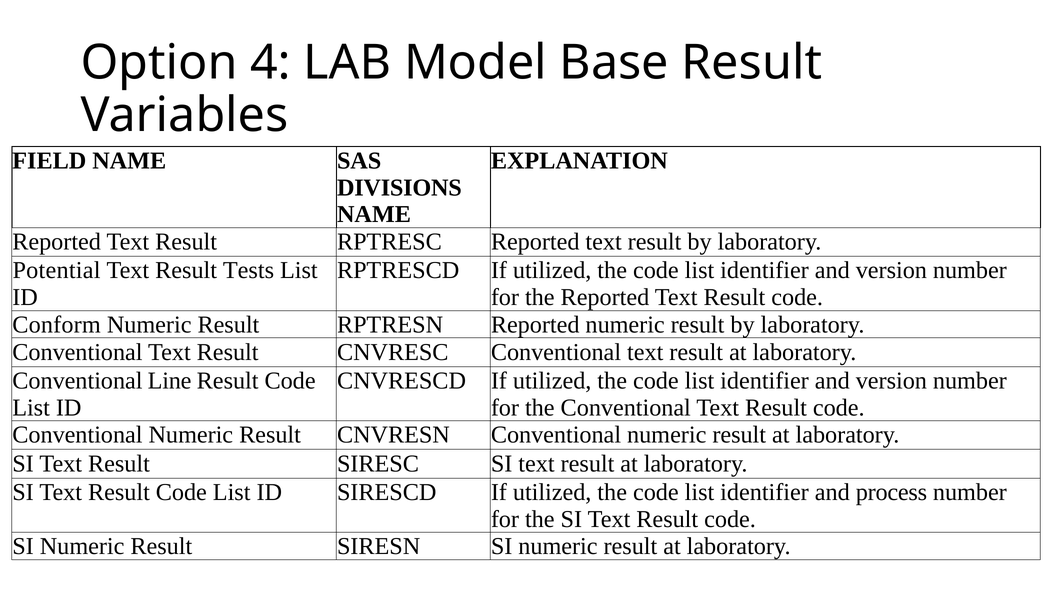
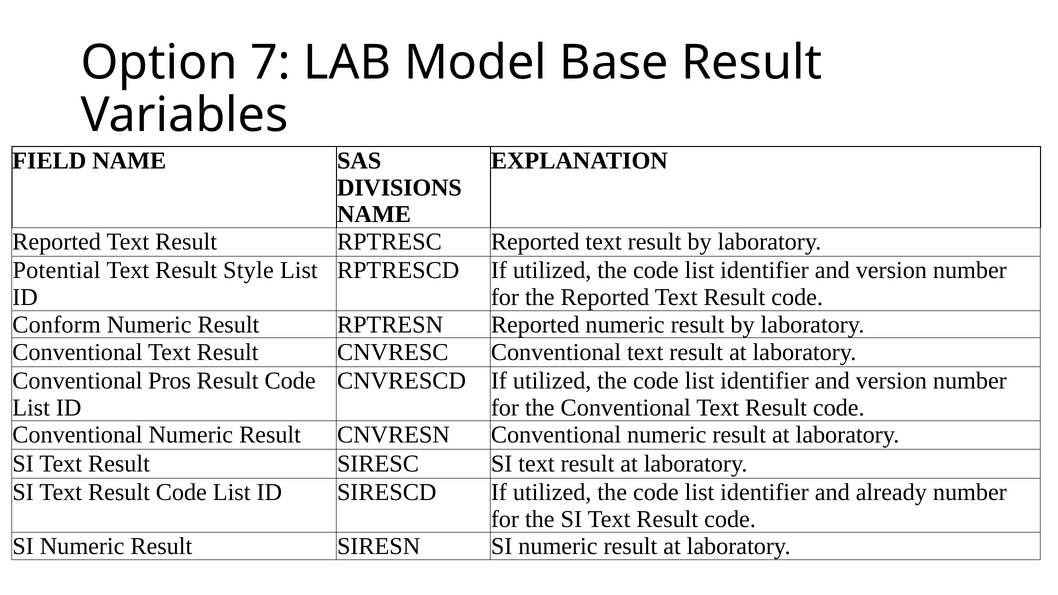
4: 4 -> 7 (270, 63)
Tests: Tests -> Style (248, 271)
Line: Line -> Pros (169, 381)
process: process -> already (891, 492)
